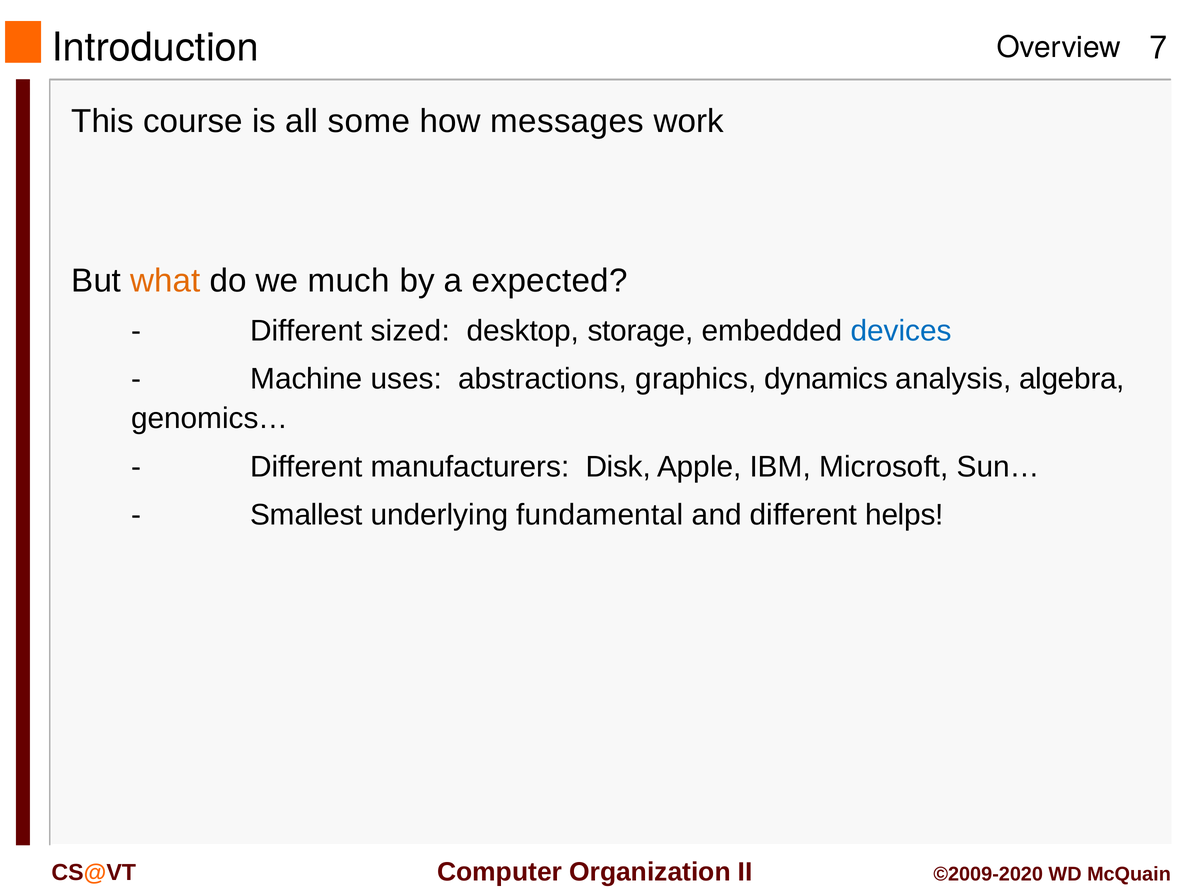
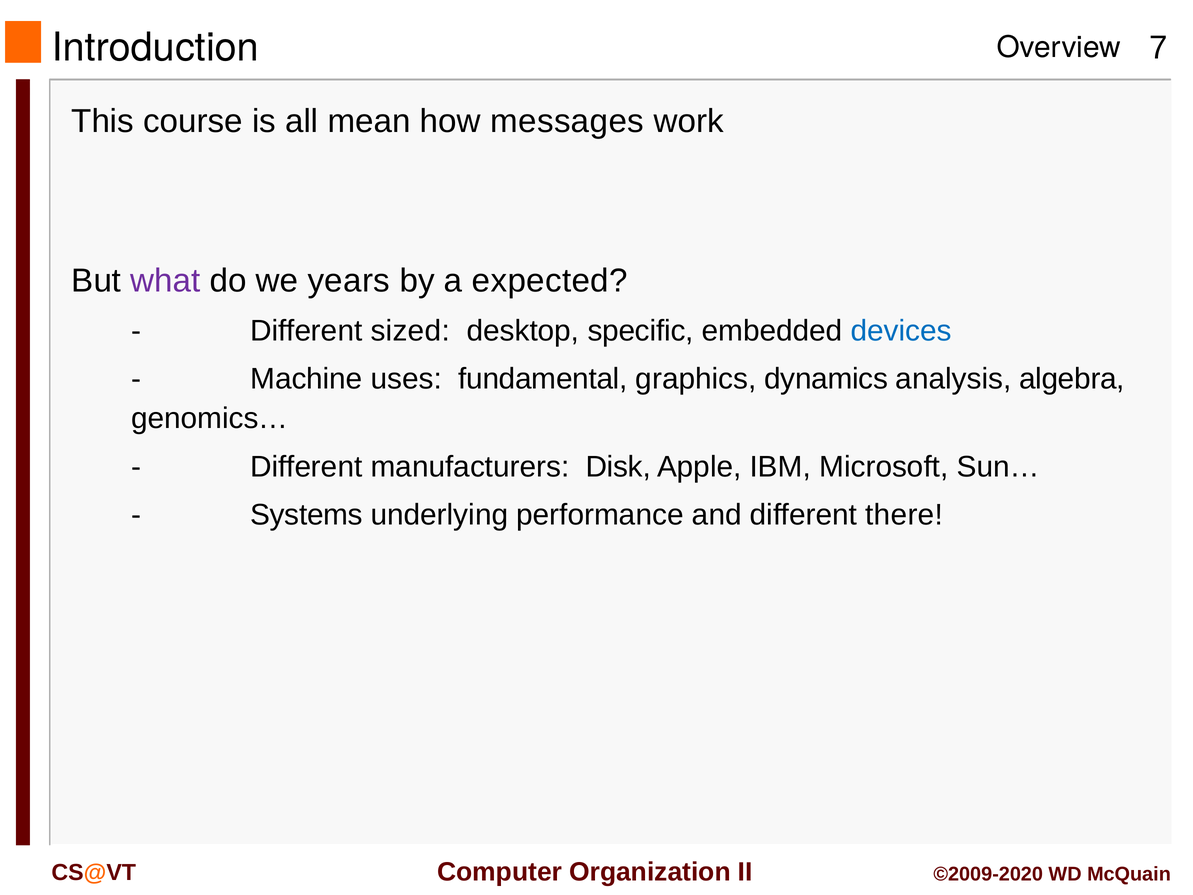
some: some -> mean (369, 121)
what colour: orange -> purple (165, 280)
much: much -> years (349, 280)
storage: storage -> specific (641, 331)
abstractions: abstractions -> fundamental (543, 379)
Smallest: Smallest -> Systems (307, 515)
fundamental: fundamental -> performance (600, 515)
helps: helps -> there (904, 515)
